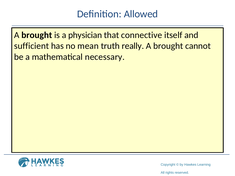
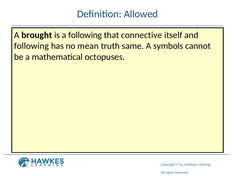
a physician: physician -> following (85, 35)
sufficient: sufficient -> following (31, 46)
really: really -> same (133, 46)
brought: brought -> symbols (168, 46)
necessary: necessary -> octopuses (105, 57)
